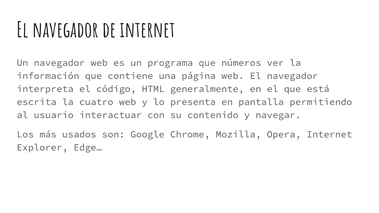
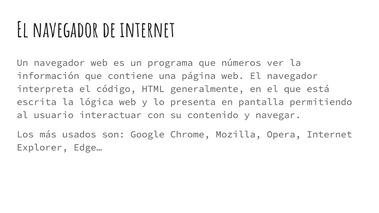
cuatro: cuatro -> lógica (96, 102)
